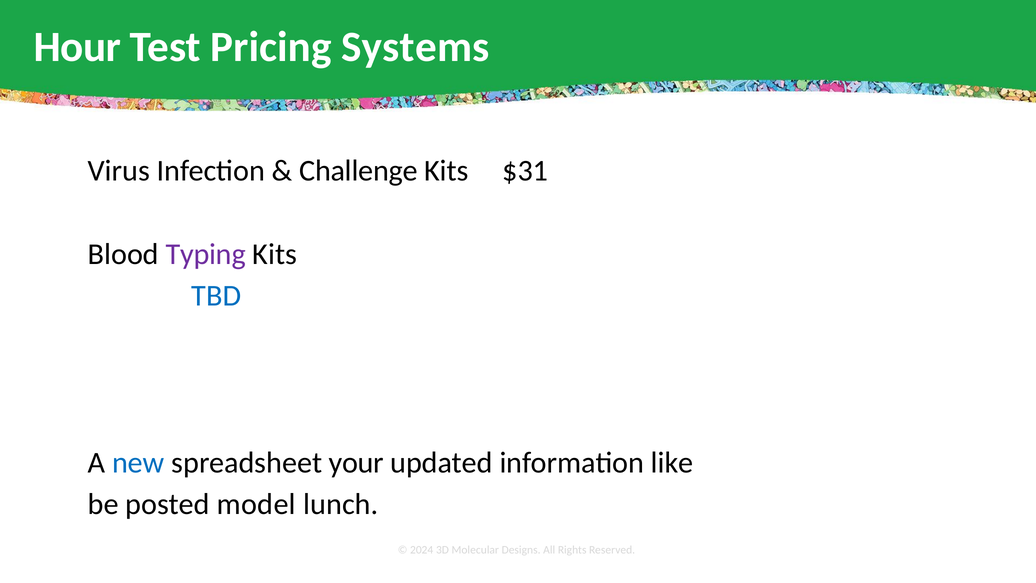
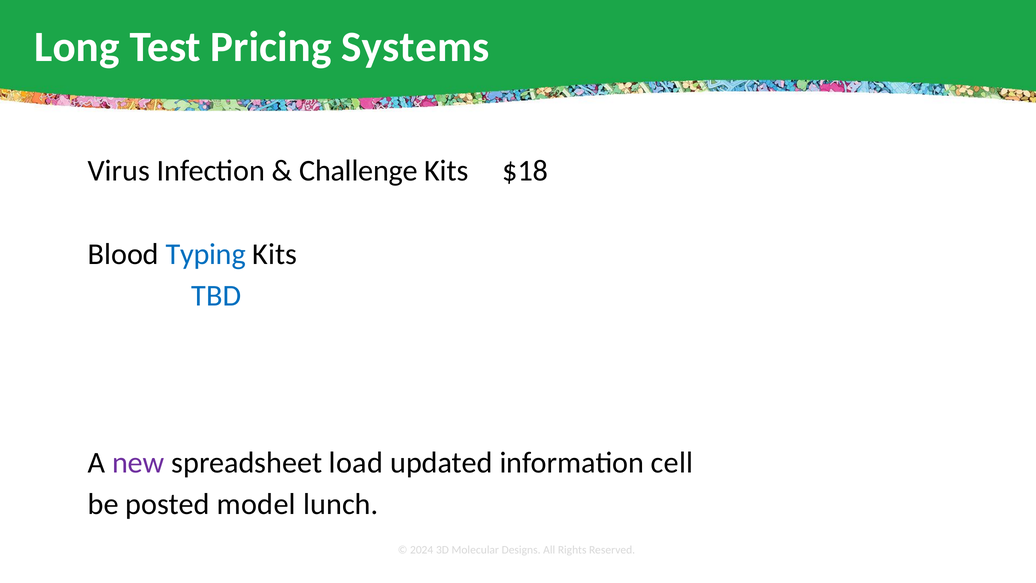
Hour: Hour -> Long (77, 47)
$31: $31 -> $18 (525, 171)
Typing colour: purple -> blue (206, 254)
new colour: blue -> purple (138, 462)
your: your -> load (356, 462)
like: like -> cell (672, 462)
